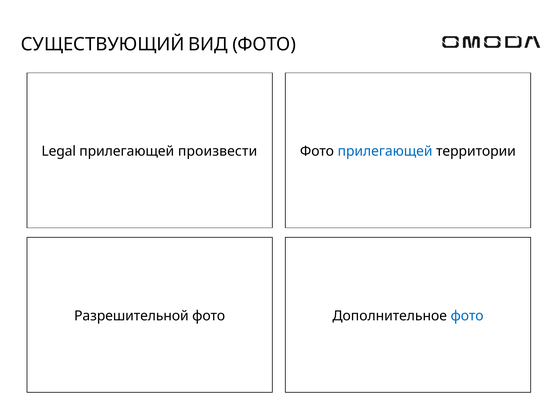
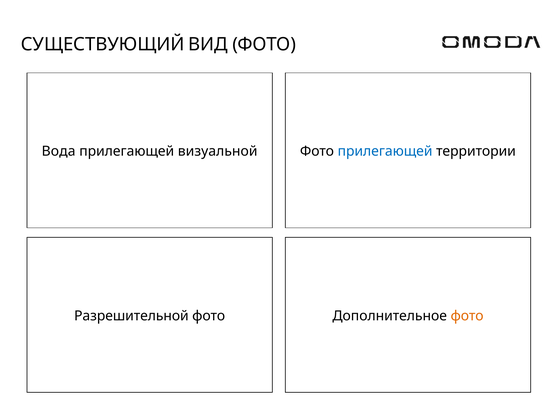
Legal: Legal -> Вода (59, 151)
произвести: произвести -> визуальной (218, 151)
фото colour: blue -> orange (467, 316)
